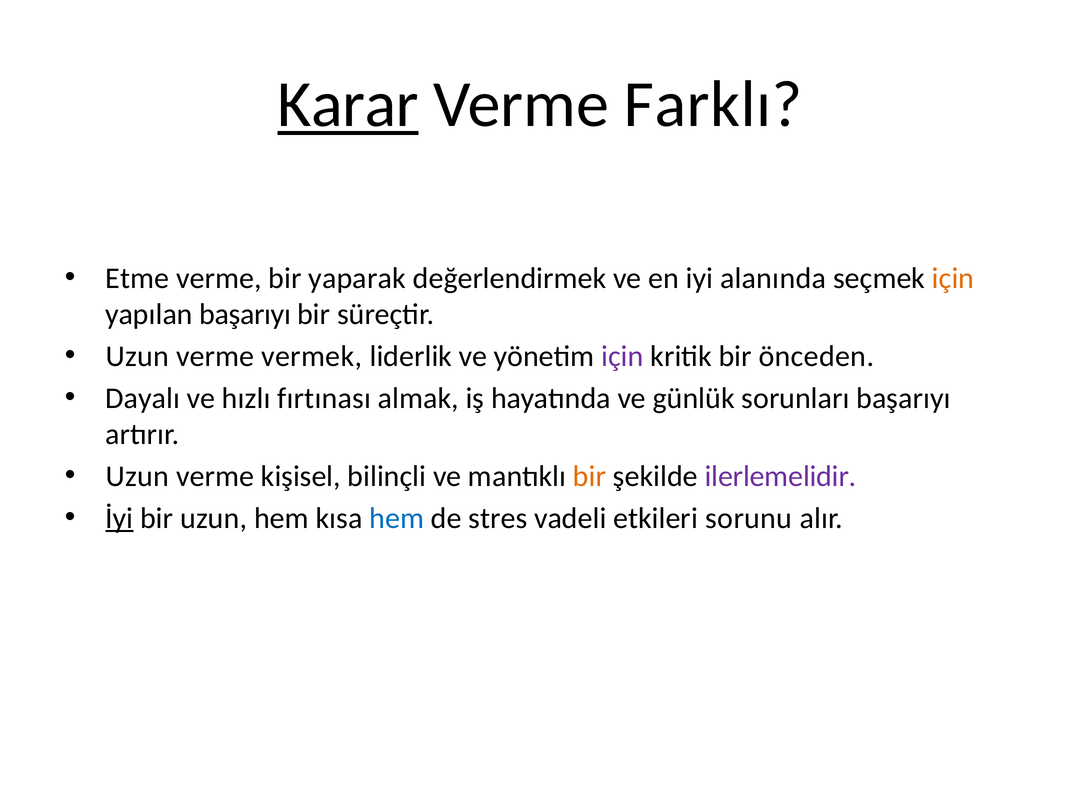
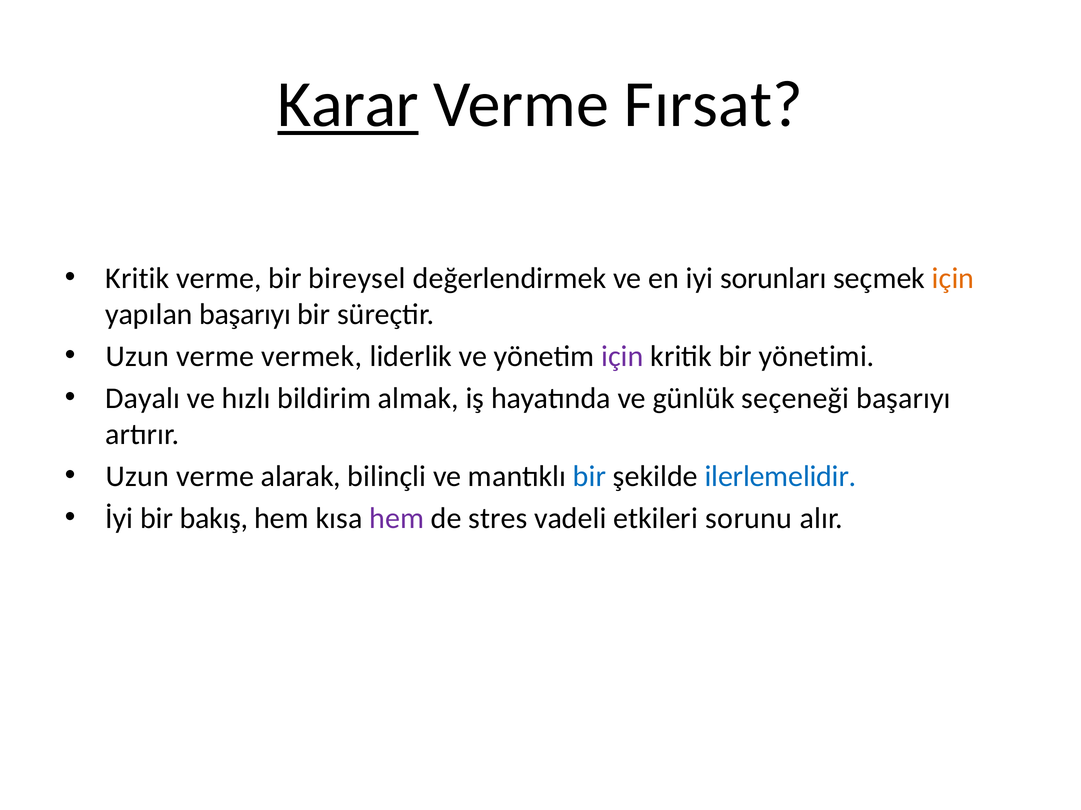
Farklı: Farklı -> Fırsat (713, 105)
Etme: Etme -> Kritik (137, 278)
yaparak: yaparak -> bireysel (357, 278)
alanında: alanında -> sorunları (773, 278)
önceden: önceden -> yönetimi (817, 356)
fırtınası: fırtınası -> bildirim (324, 399)
sorunları: sorunları -> seçeneği (795, 399)
kişisel: kişisel -> alarak (301, 477)
bir colour: orange -> blue (589, 477)
ilerlemelidir colour: purple -> blue (781, 477)
İyi underline: present -> none (119, 519)
bir uzun: uzun -> bakış (214, 519)
hem colour: blue -> purple (397, 519)
